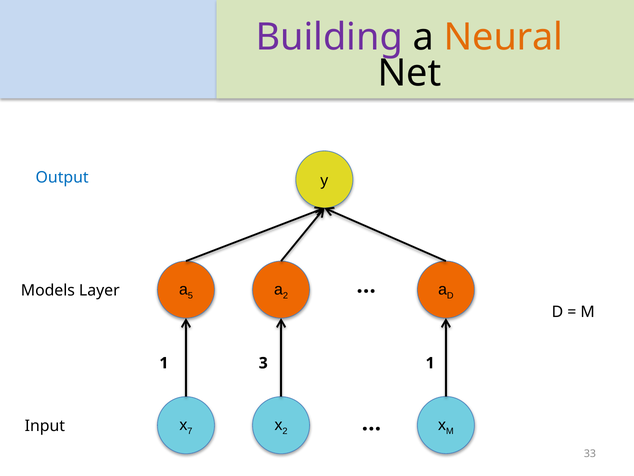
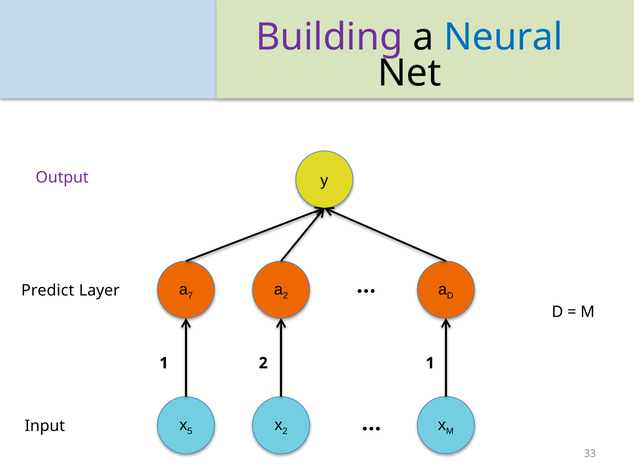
Neural colour: orange -> blue (503, 37)
Output colour: blue -> purple (62, 178)
5: 5 -> 7 (190, 295)
Models: Models -> Predict (48, 290)
1 3: 3 -> 2 (263, 363)
7: 7 -> 5 (190, 431)
